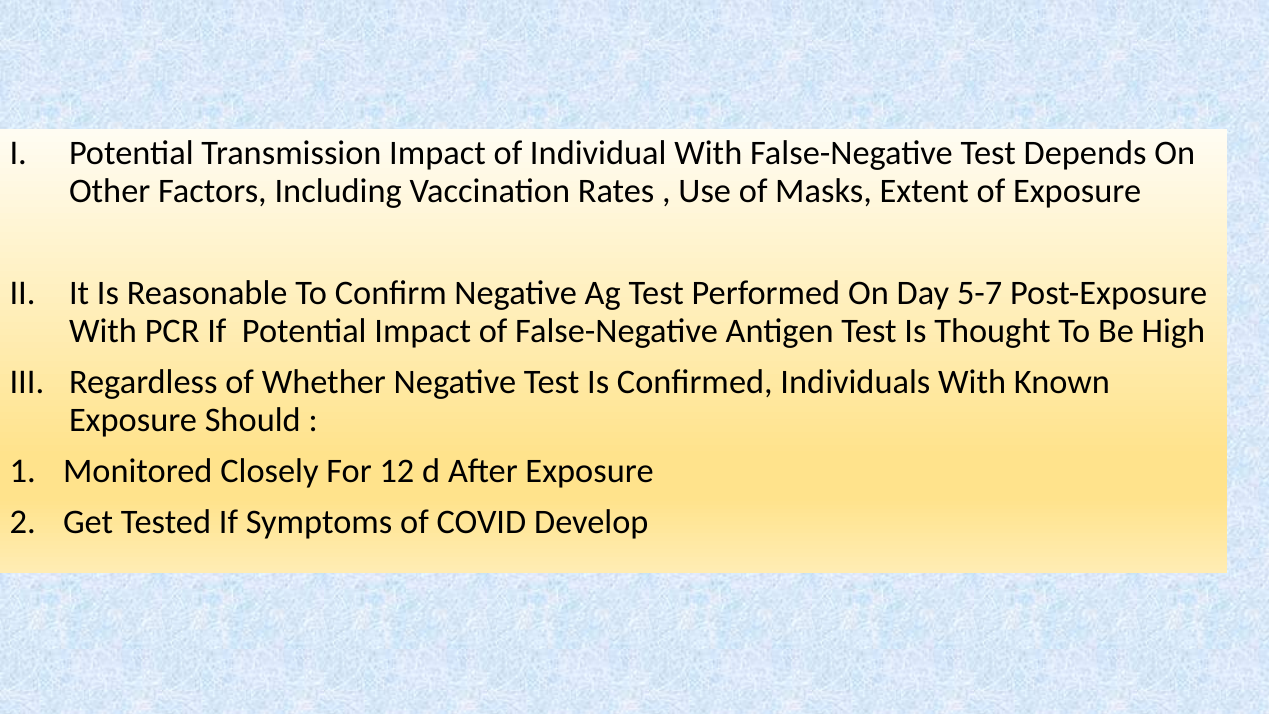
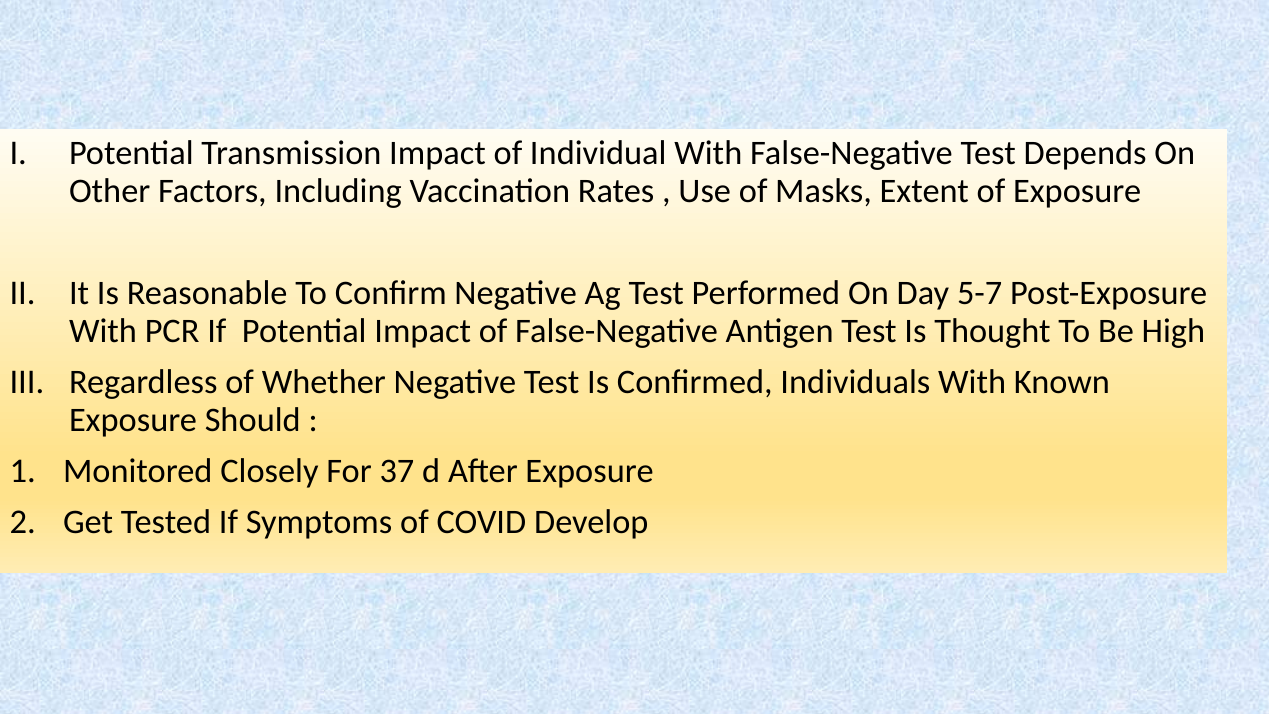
12: 12 -> 37 (397, 471)
